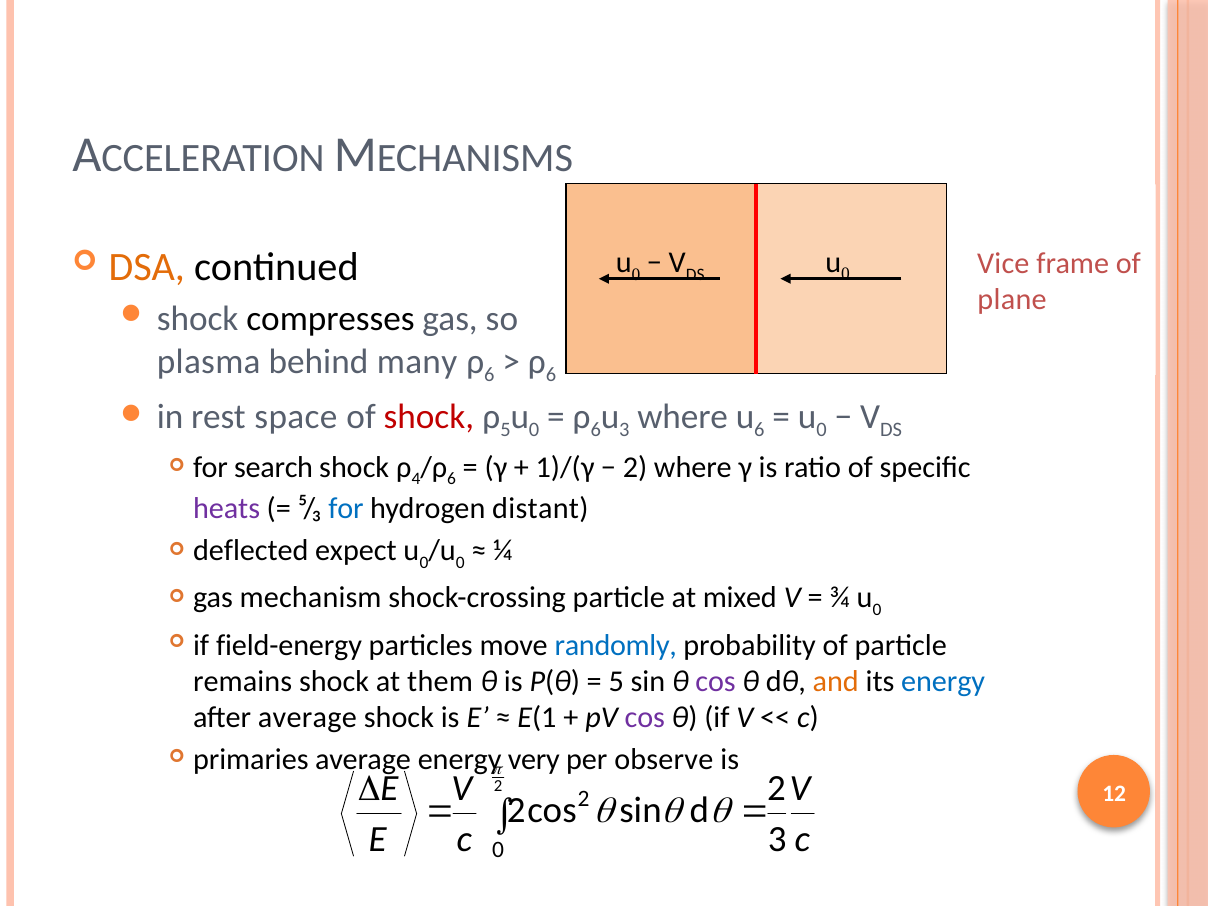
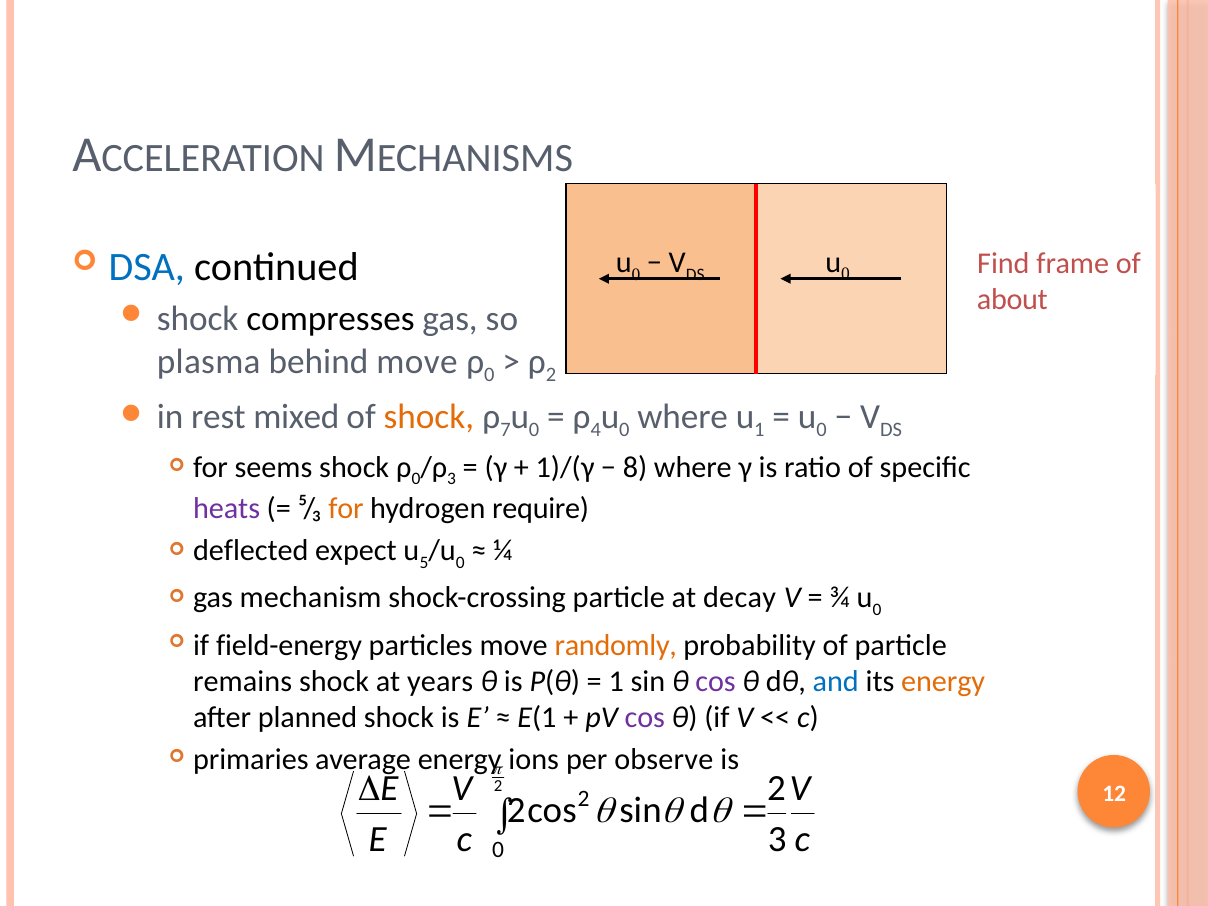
Vice: Vice -> Find (1003, 264)
DSA colour: orange -> blue (147, 267)
plane: plane -> about (1012, 300)
behind many: many -> move (417, 361)
6: 6 -> 0 (489, 375)
6: 6 -> 2 (551, 375)
space: space -> mixed (296, 416)
shock colour: red -> orange (429, 416)
5: 5 -> 7 (505, 430)
6: 6 -> 4 (596, 430)
3: 3 -> 0 (624, 430)
6: 6 -> 1 (759, 430)
search: search -> seems (274, 467)
4: 4 -> 0 (416, 479)
6: 6 -> 3 (452, 479)
2: 2 -> 8 (635, 467)
for colour: blue -> orange (346, 508)
distant: distant -> require (541, 508)
0: 0 -> 5 (424, 562)
mixed: mixed -> decay (740, 598)
randomly colour: blue -> orange (616, 645)
them: them -> years (440, 681)
5: 5 -> 1 (616, 681)
and colour: orange -> blue (836, 681)
energy colour: blue -> orange (943, 681)
after average: average -> planned (308, 718)
very: very -> ions (534, 760)
